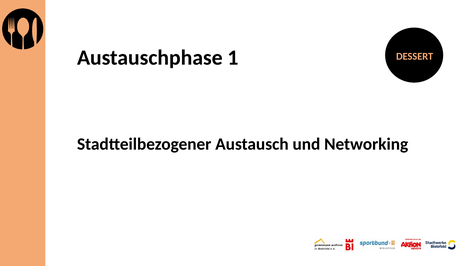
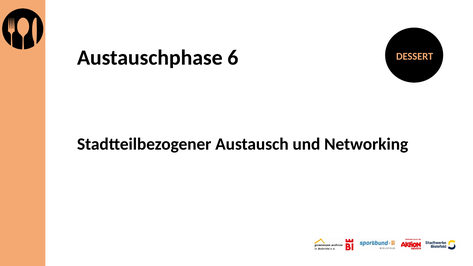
1: 1 -> 6 (233, 58)
